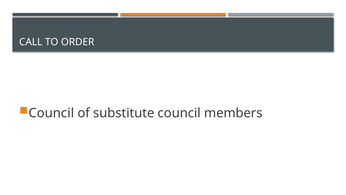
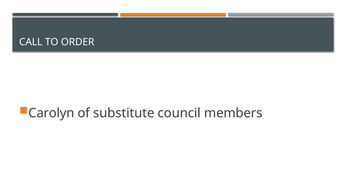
Council: Council -> Carolyn (51, 113)
